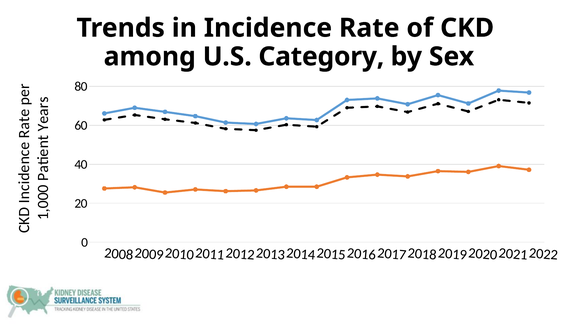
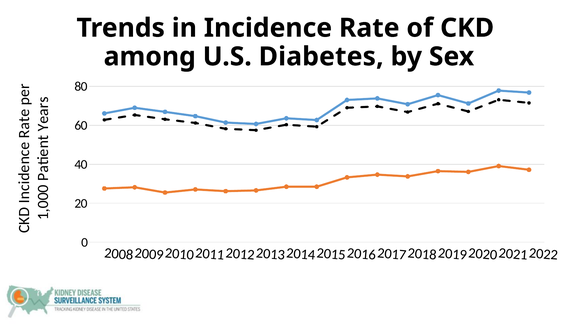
Category: Category -> Diabetes (321, 57)
